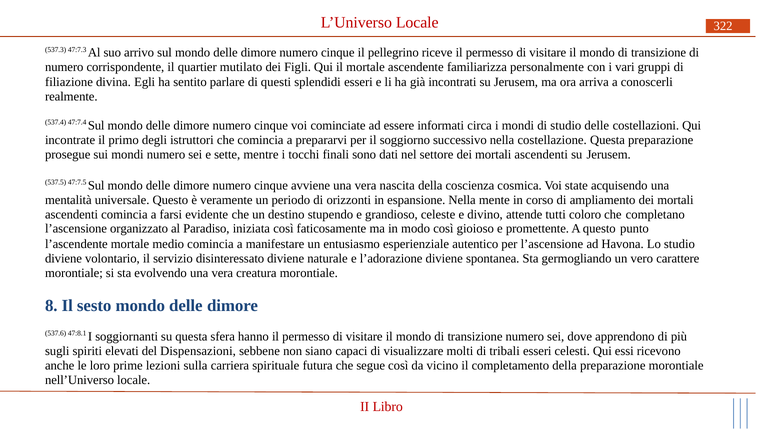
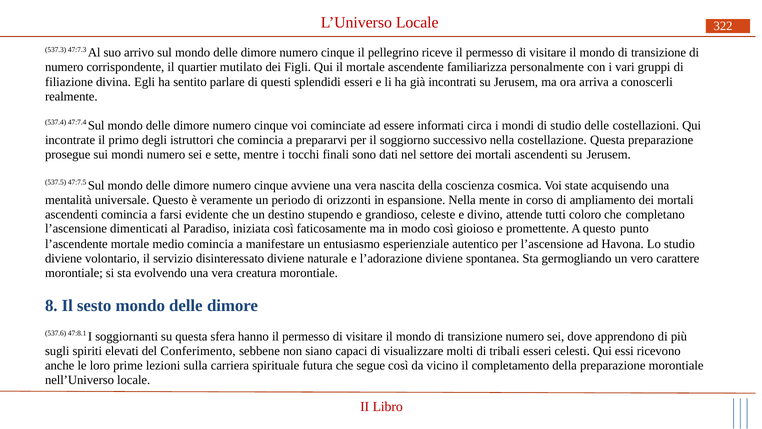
organizzato: organizzato -> dimenticati (139, 229)
Dispensazioni: Dispensazioni -> Conferimento (198, 351)
